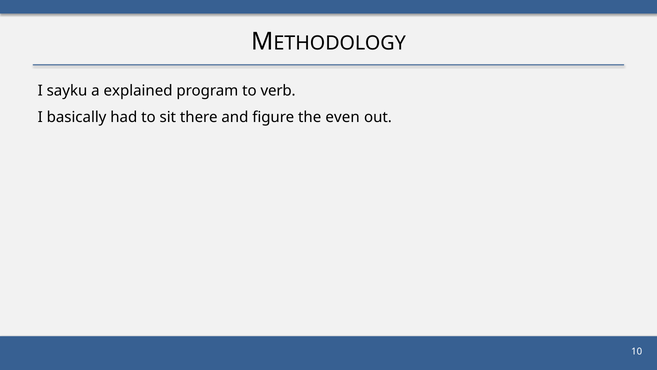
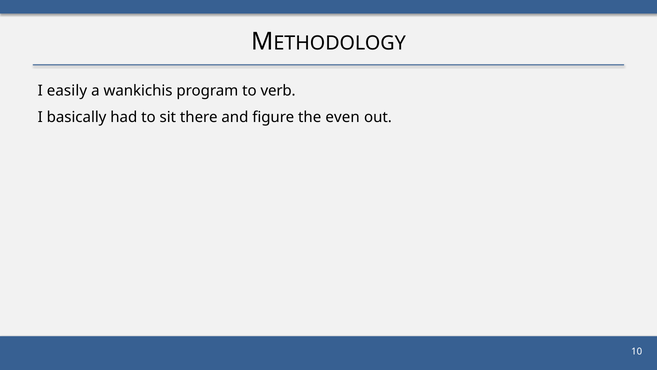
sayku: sayku -> easily (67, 90)
explained: explained -> wankichis (138, 90)
